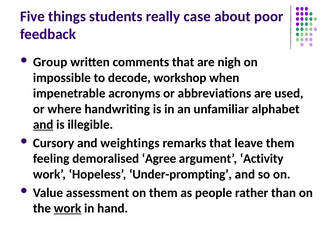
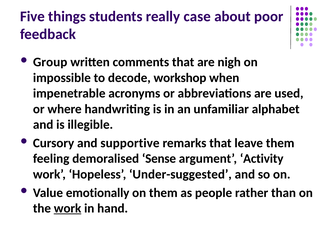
and underline: present -> none (43, 124)
weightings: weightings -> supportive (130, 143)
Agree: Agree -> Sense (159, 158)
Under-prompting: Under-prompting -> Under-suggested (180, 174)
assessment: assessment -> emotionally (98, 192)
